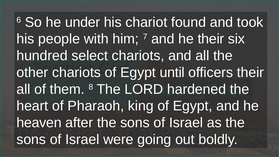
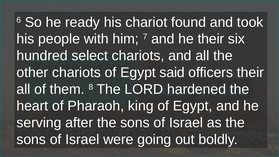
under: under -> ready (83, 22)
until: until -> said (172, 72)
heaven: heaven -> serving (39, 123)
